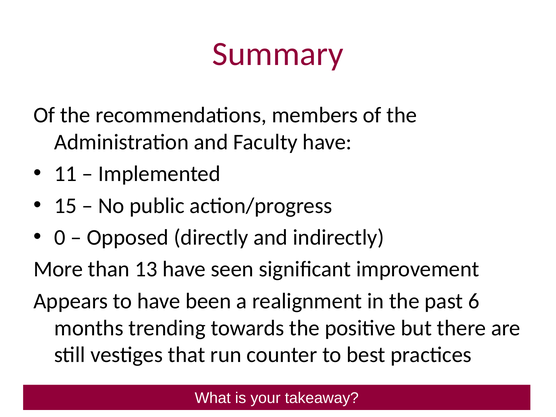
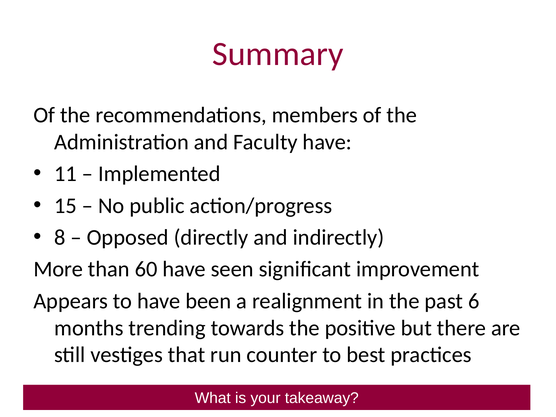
0: 0 -> 8 (60, 237)
13: 13 -> 60 (146, 269)
